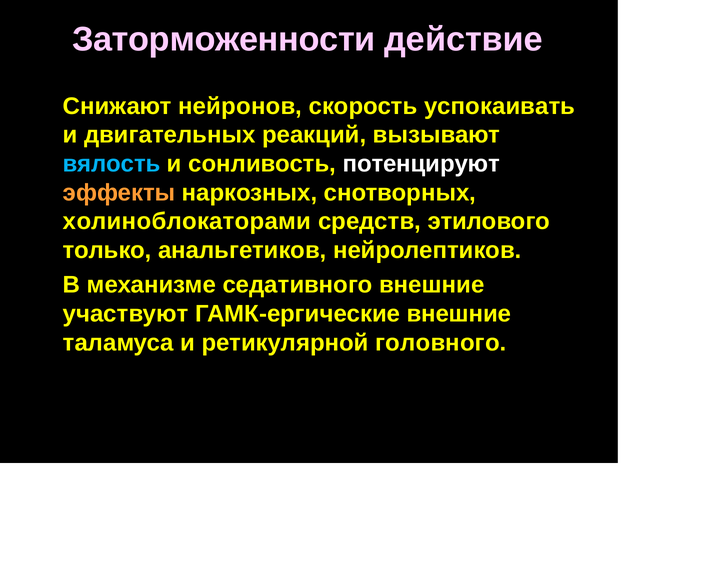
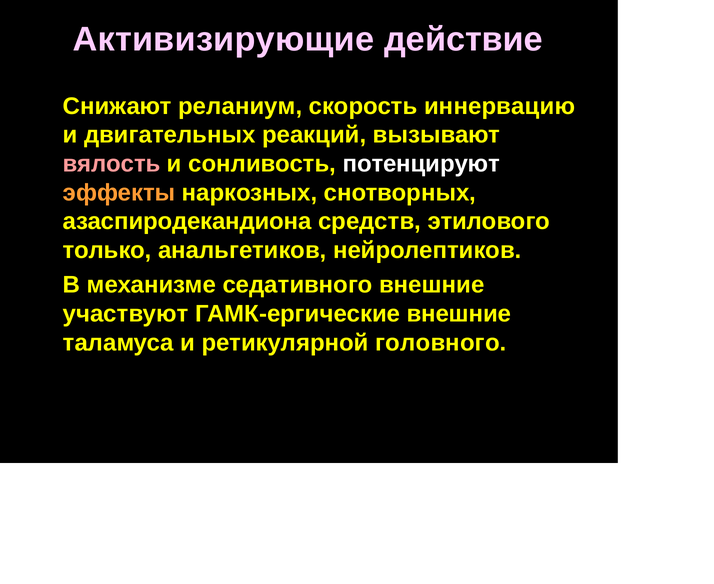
Заторможенности: Заторможенности -> Активизирующие (223, 39)
нейронов: нейронов -> реланиум (240, 106)
успокаивать: успокаивать -> иннервацию (500, 106)
вялость colour: light blue -> pink (112, 164)
холиноблокаторами: холиноблокаторами -> азаспиродекандиона (187, 222)
